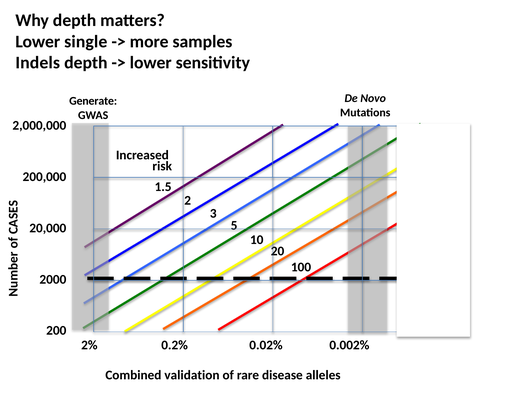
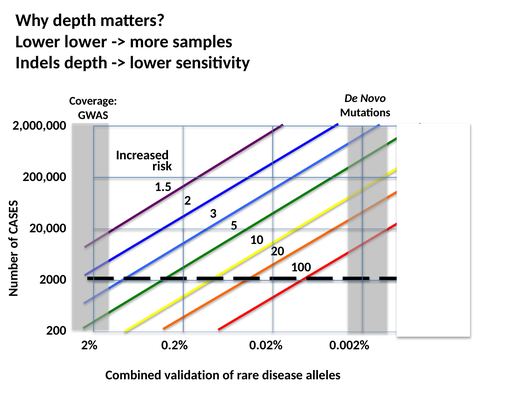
Lower single: single -> lower (86, 41)
Generate: Generate -> Coverage (93, 101)
